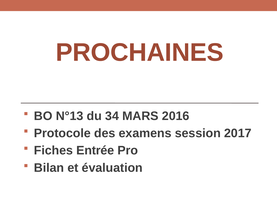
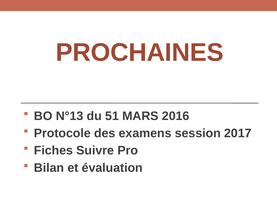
34: 34 -> 51 (112, 116)
Entrée: Entrée -> Suivre (95, 150)
